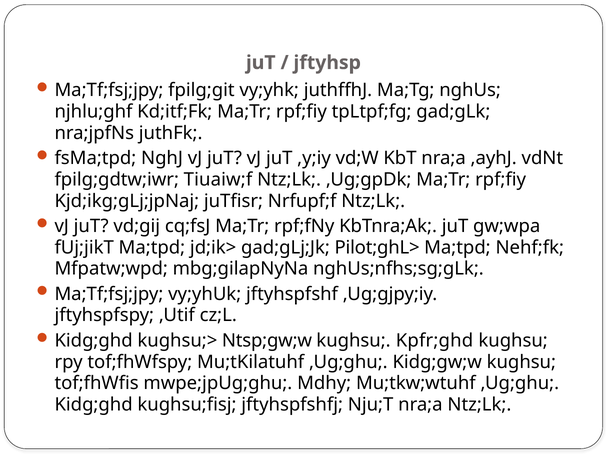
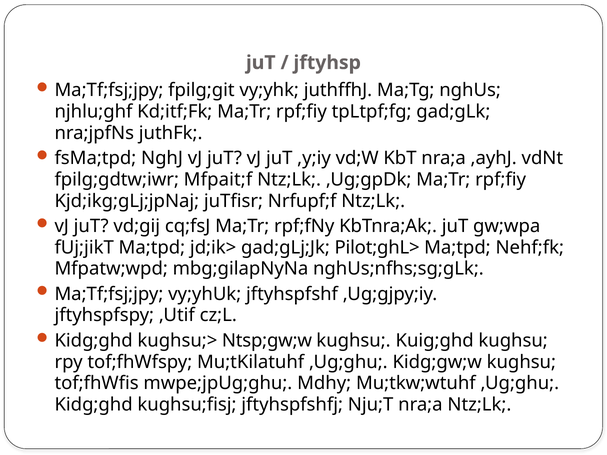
Tiuaiw;f: Tiuaiw;f -> Mfpait;f (218, 180)
Kpfr;ghd: Kpfr;ghd -> Kuig;ghd (435, 341)
